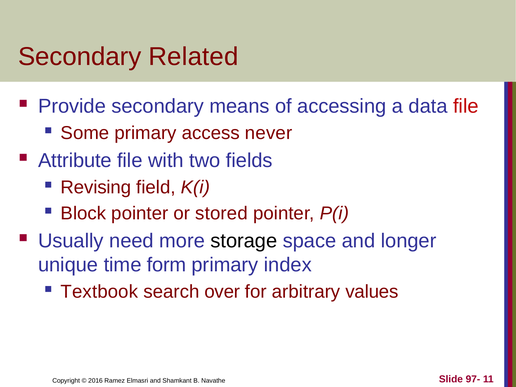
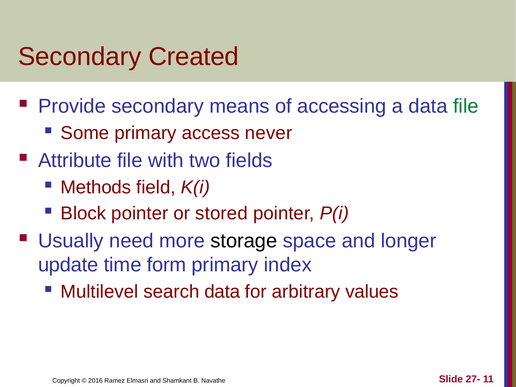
Related: Related -> Created (194, 57)
file colour: red -> green (466, 106)
Revising: Revising -> Methods (96, 187)
unique: unique -> update (68, 265)
Textbook: Textbook -> Multilevel (99, 292)
search over: over -> data (222, 292)
97-: 97- -> 27- (473, 379)
